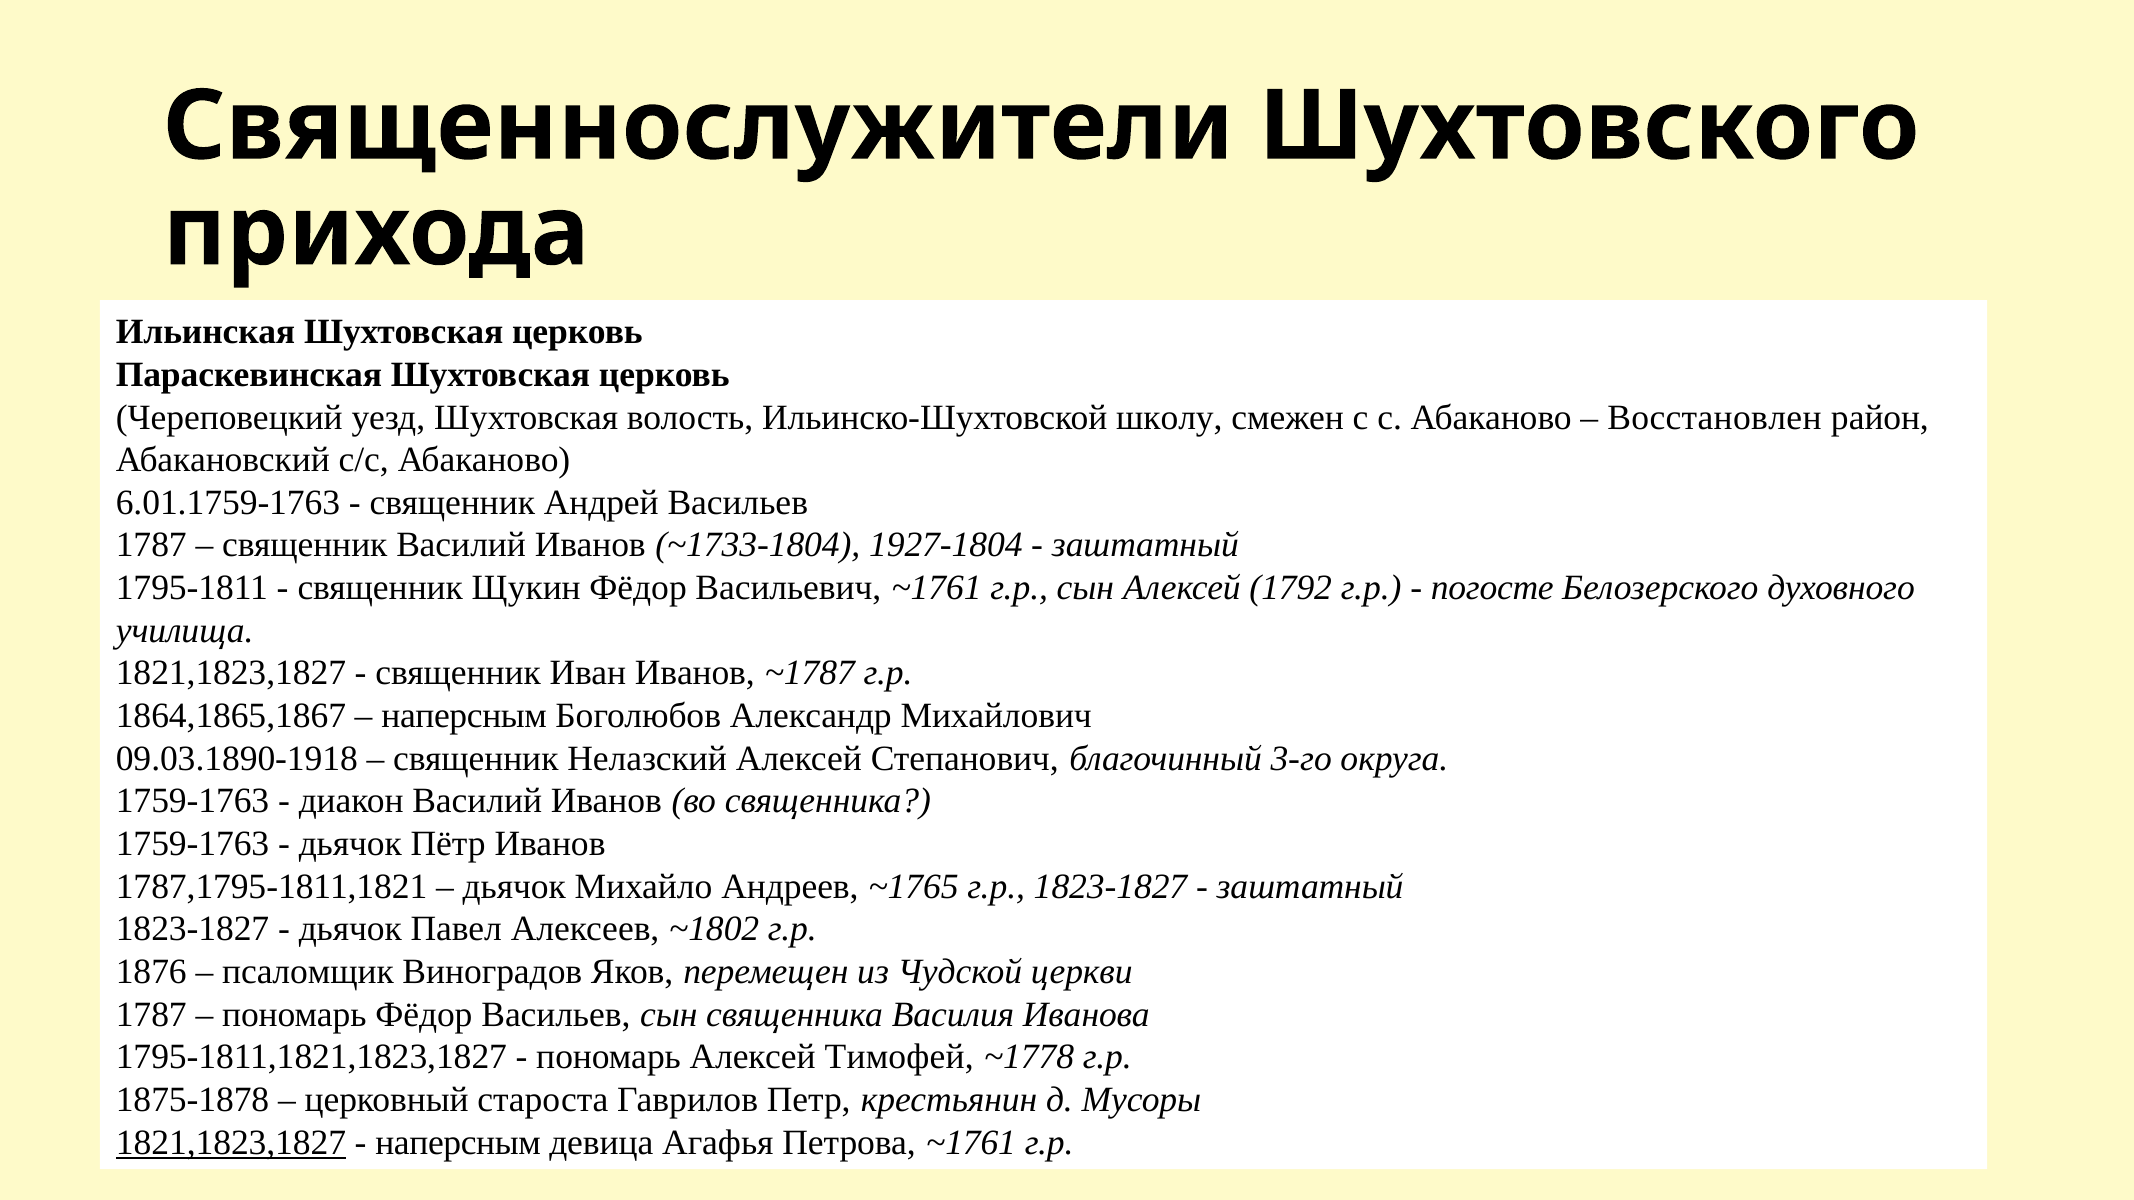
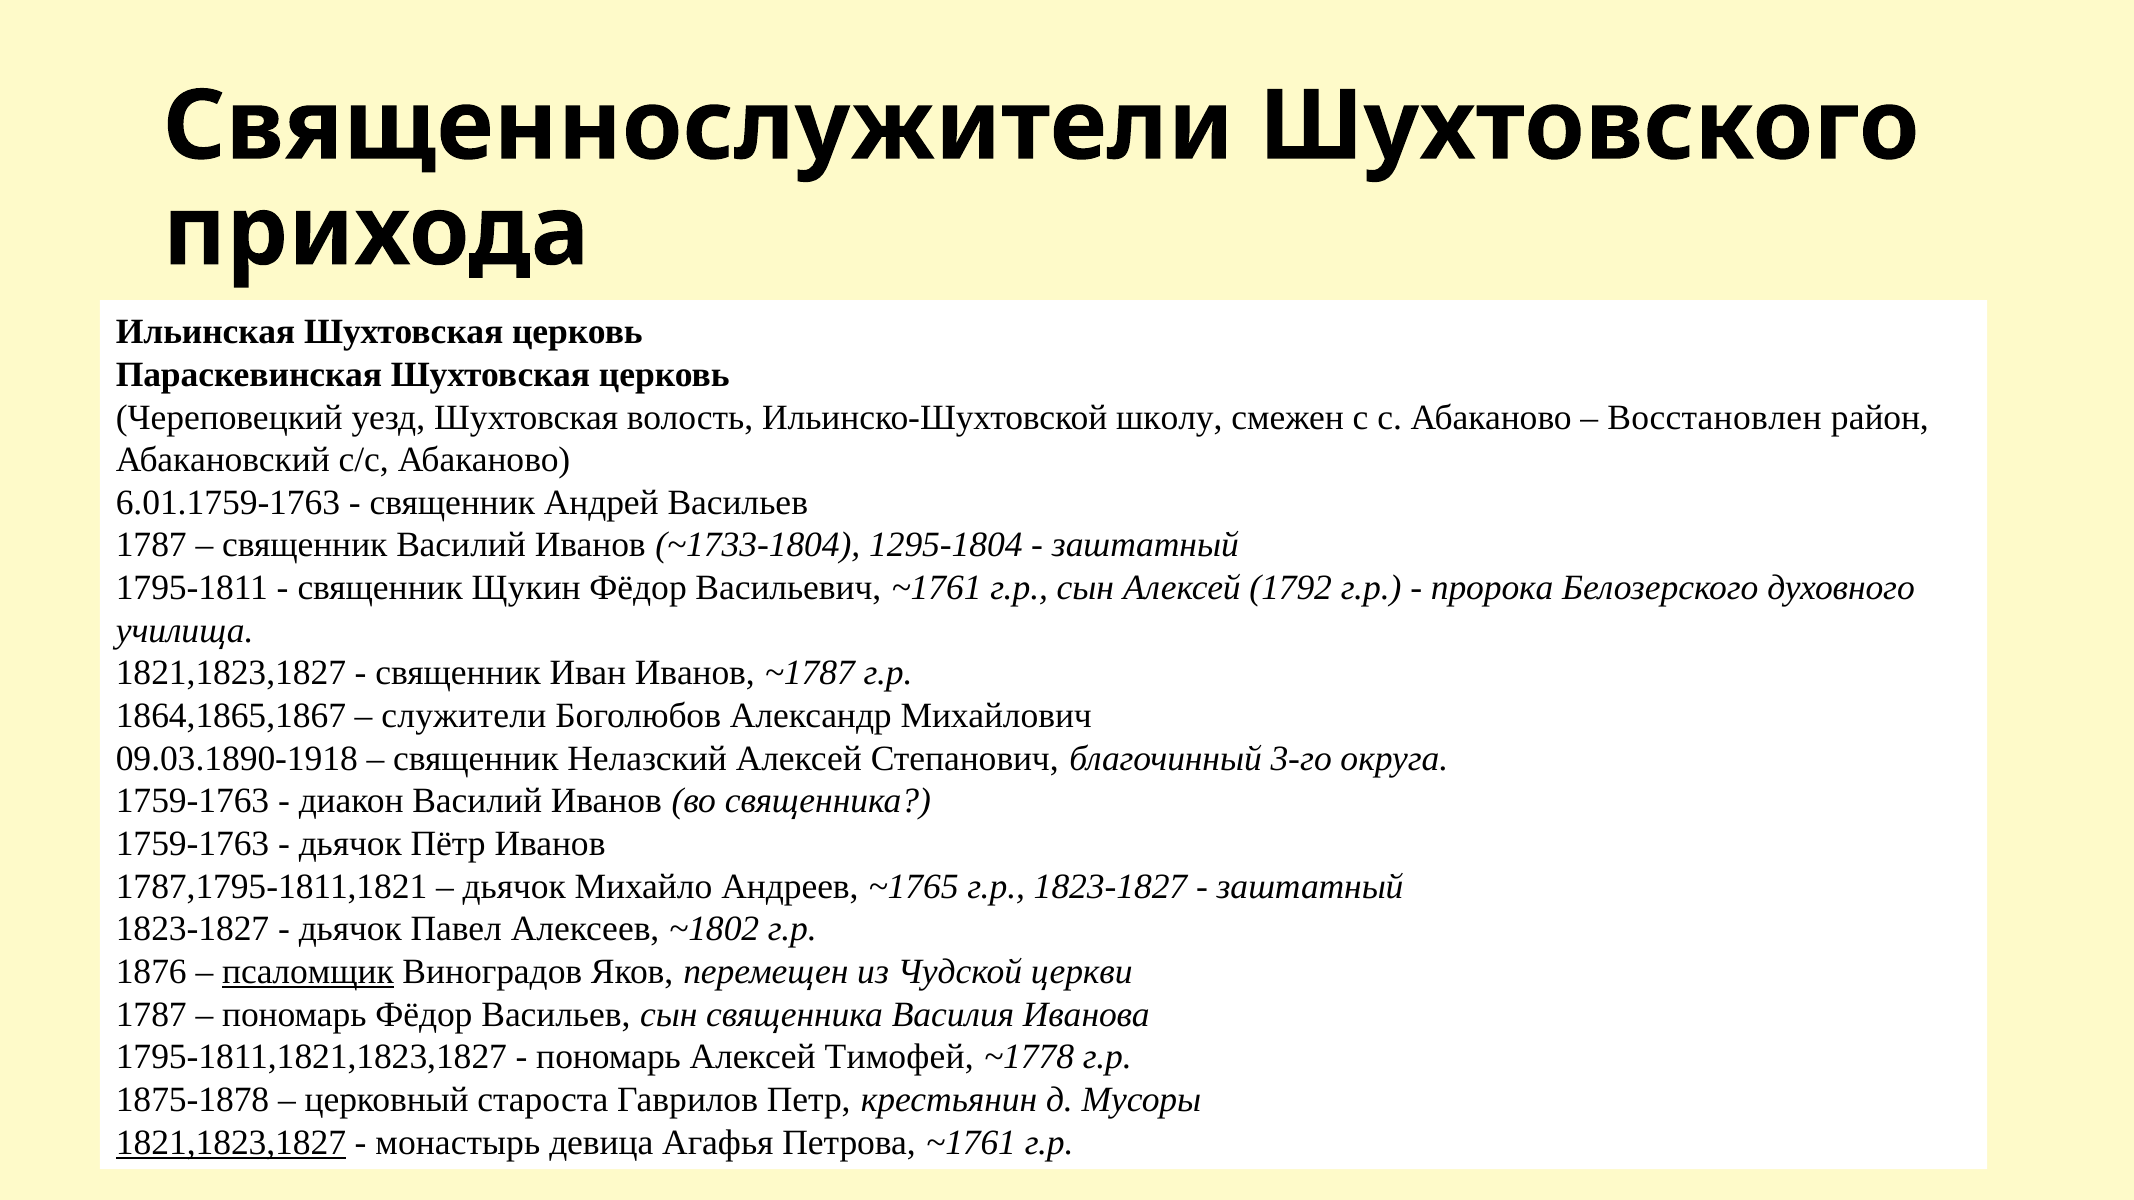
1927-1804: 1927-1804 -> 1295-1804 (946, 545)
погосте: погосте -> пророка (1492, 588)
наперсным: наперсным -> служители (464, 716)
псаломщик underline: none -> present (308, 972)
наперсным: наперсным -> монастырь (458, 1143)
